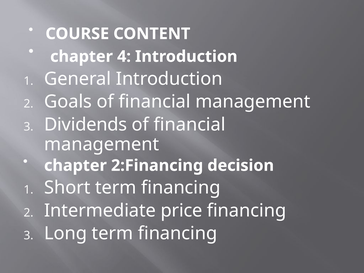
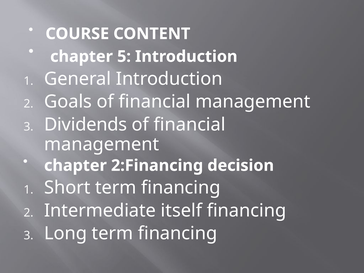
4: 4 -> 5 (124, 57)
price: price -> itself (181, 211)
